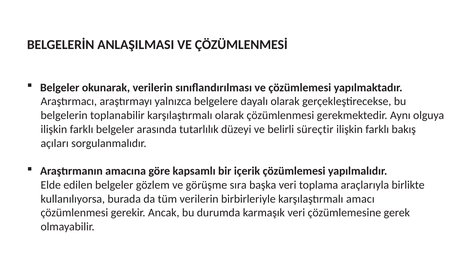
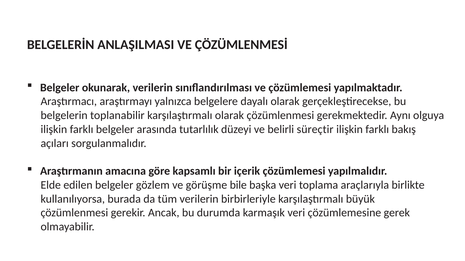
sıra: sıra -> bile (238, 185)
amacı: amacı -> büyük (360, 199)
